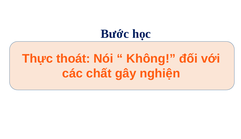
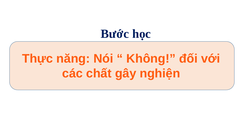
thoát: thoát -> năng (73, 59)
